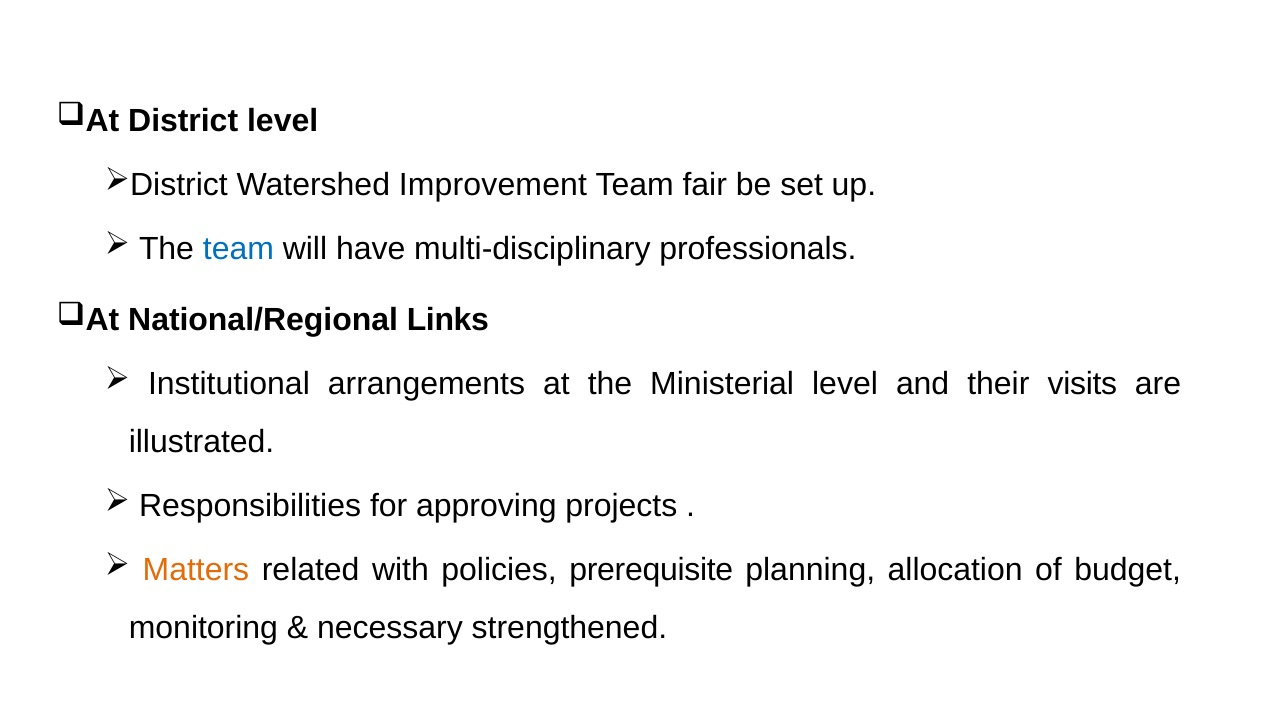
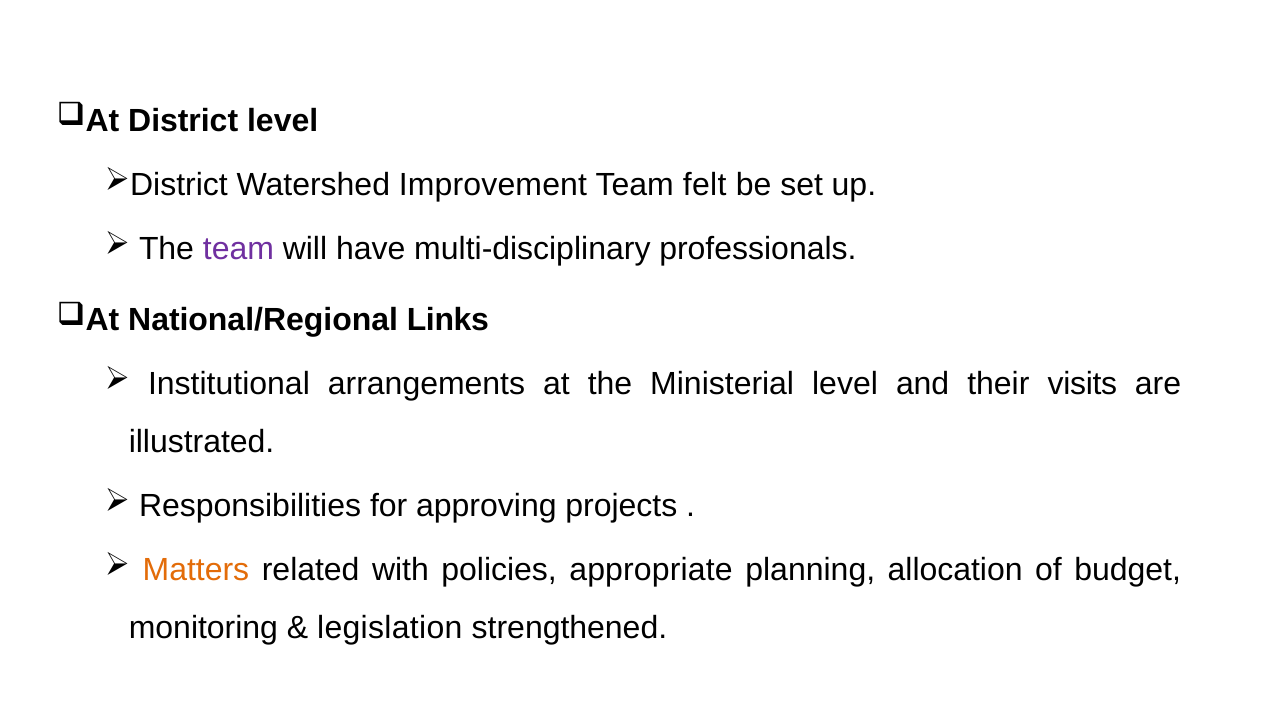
fair: fair -> felt (705, 185)
team colour: blue -> purple (238, 249)
prerequisite: prerequisite -> appropriate (651, 570)
necessary: necessary -> legislation (390, 627)
